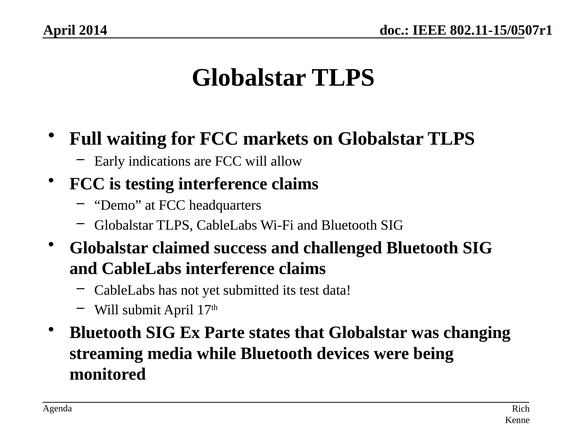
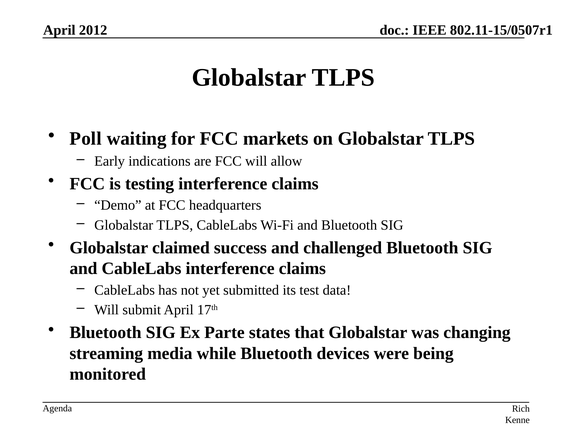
2014: 2014 -> 2012 (93, 30)
Full: Full -> Poll (86, 138)
